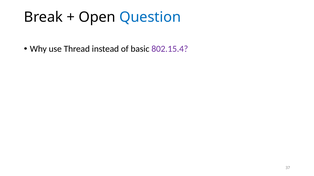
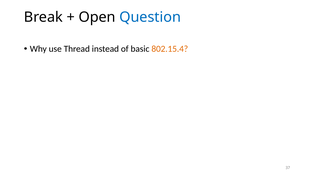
802.15.4 colour: purple -> orange (170, 49)
